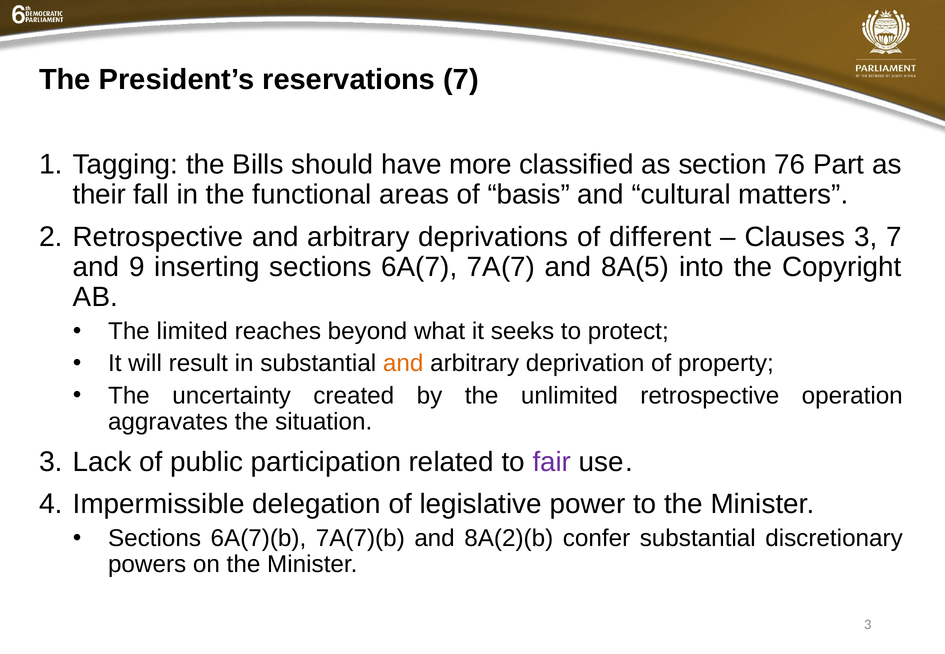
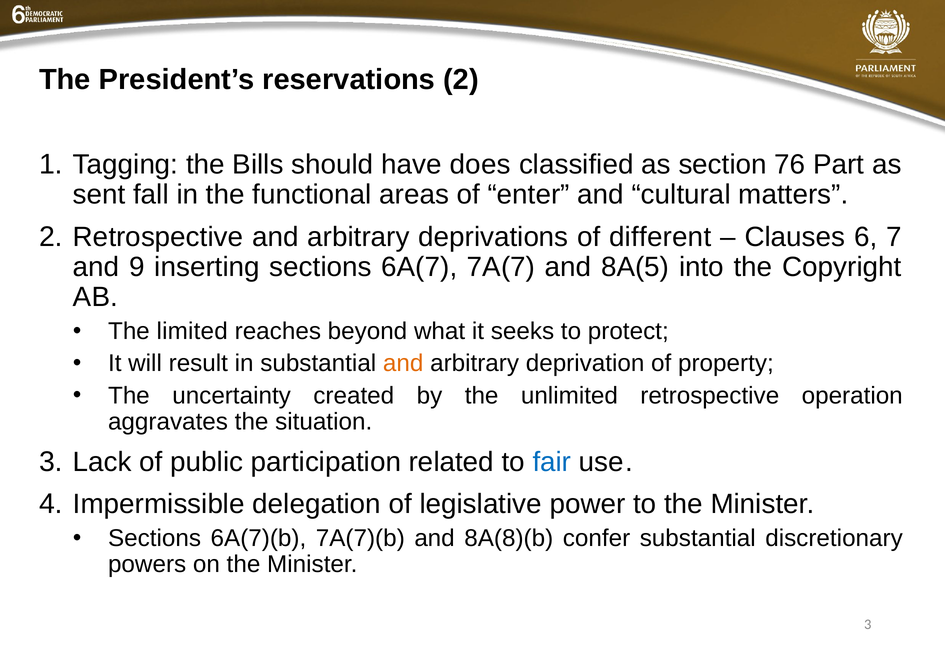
reservations 7: 7 -> 2 (461, 80)
more: more -> does (480, 165)
their: their -> sent (99, 195)
basis: basis -> enter (529, 195)
Clauses 3: 3 -> 6 (866, 237)
fair colour: purple -> blue (552, 462)
8A(2)(b: 8A(2)(b -> 8A(8)(b (509, 538)
